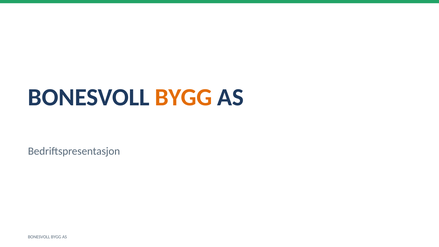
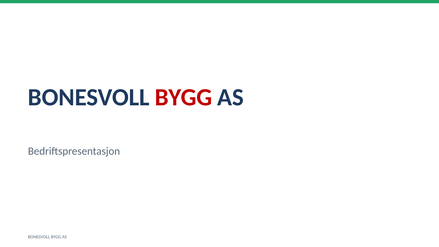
BYGG colour: orange -> red (183, 97)
